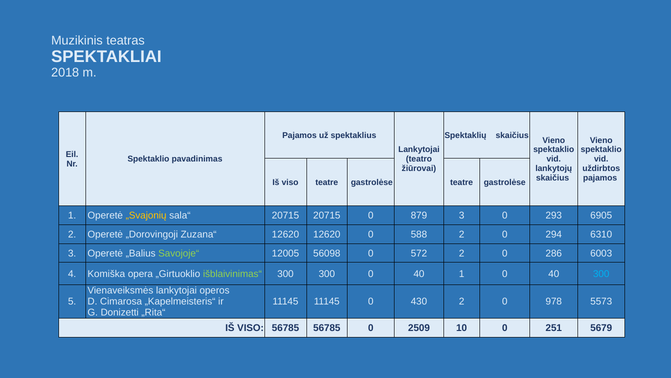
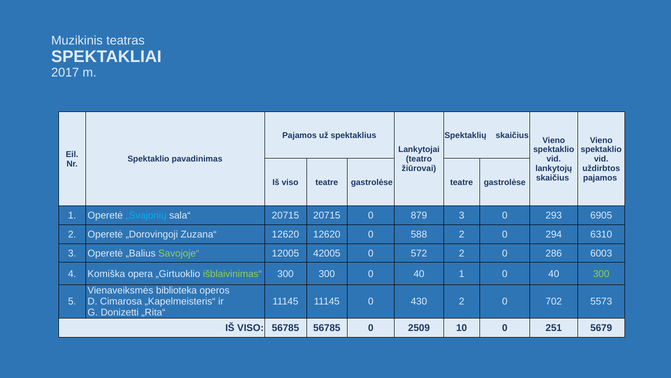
2018: 2018 -> 2017 (65, 72)
„Svajonių colour: yellow -> light blue (146, 215)
56098: 56098 -> 42005 (327, 253)
300 colour: light blue -> light green (601, 273)
Vienaveiksmės lankytojai: lankytojai -> biblioteka (176, 290)
978: 978 -> 702 (554, 301)
